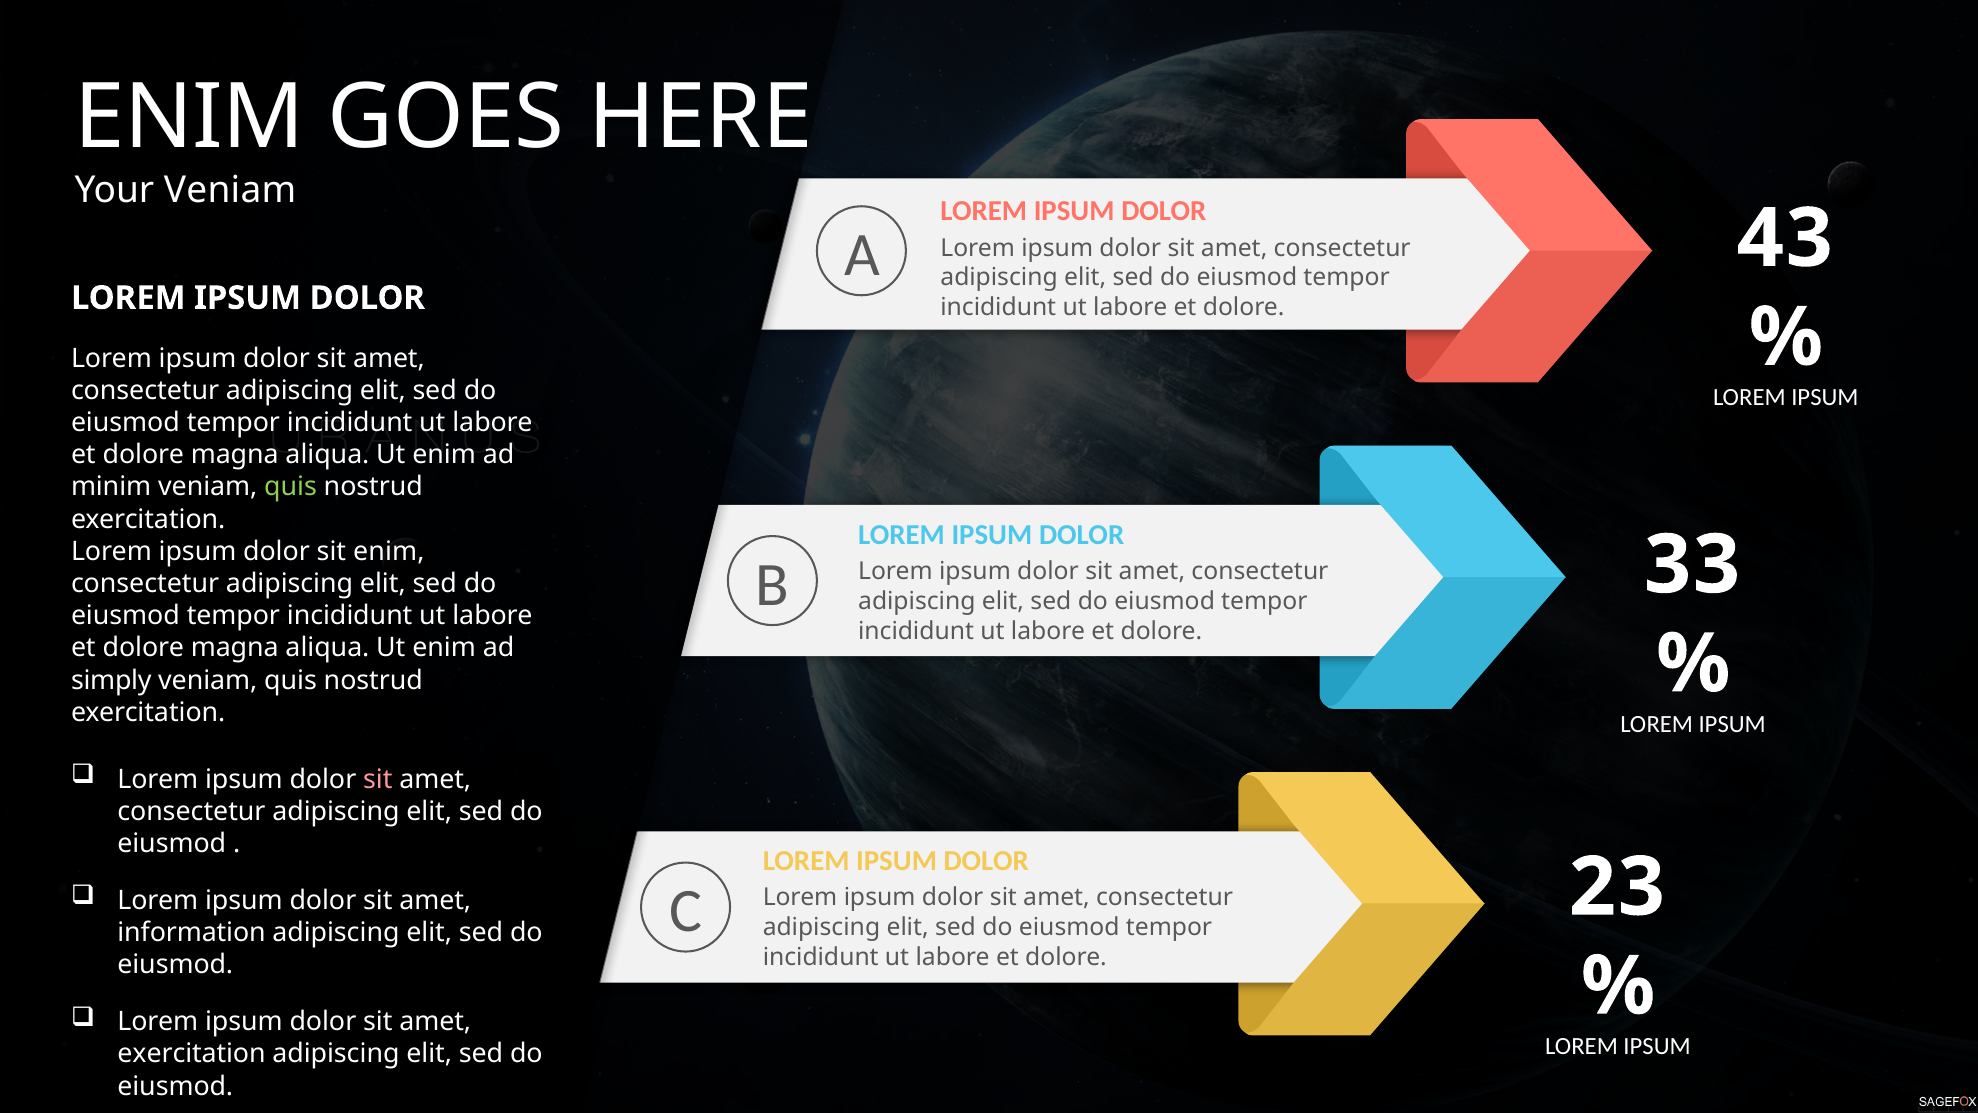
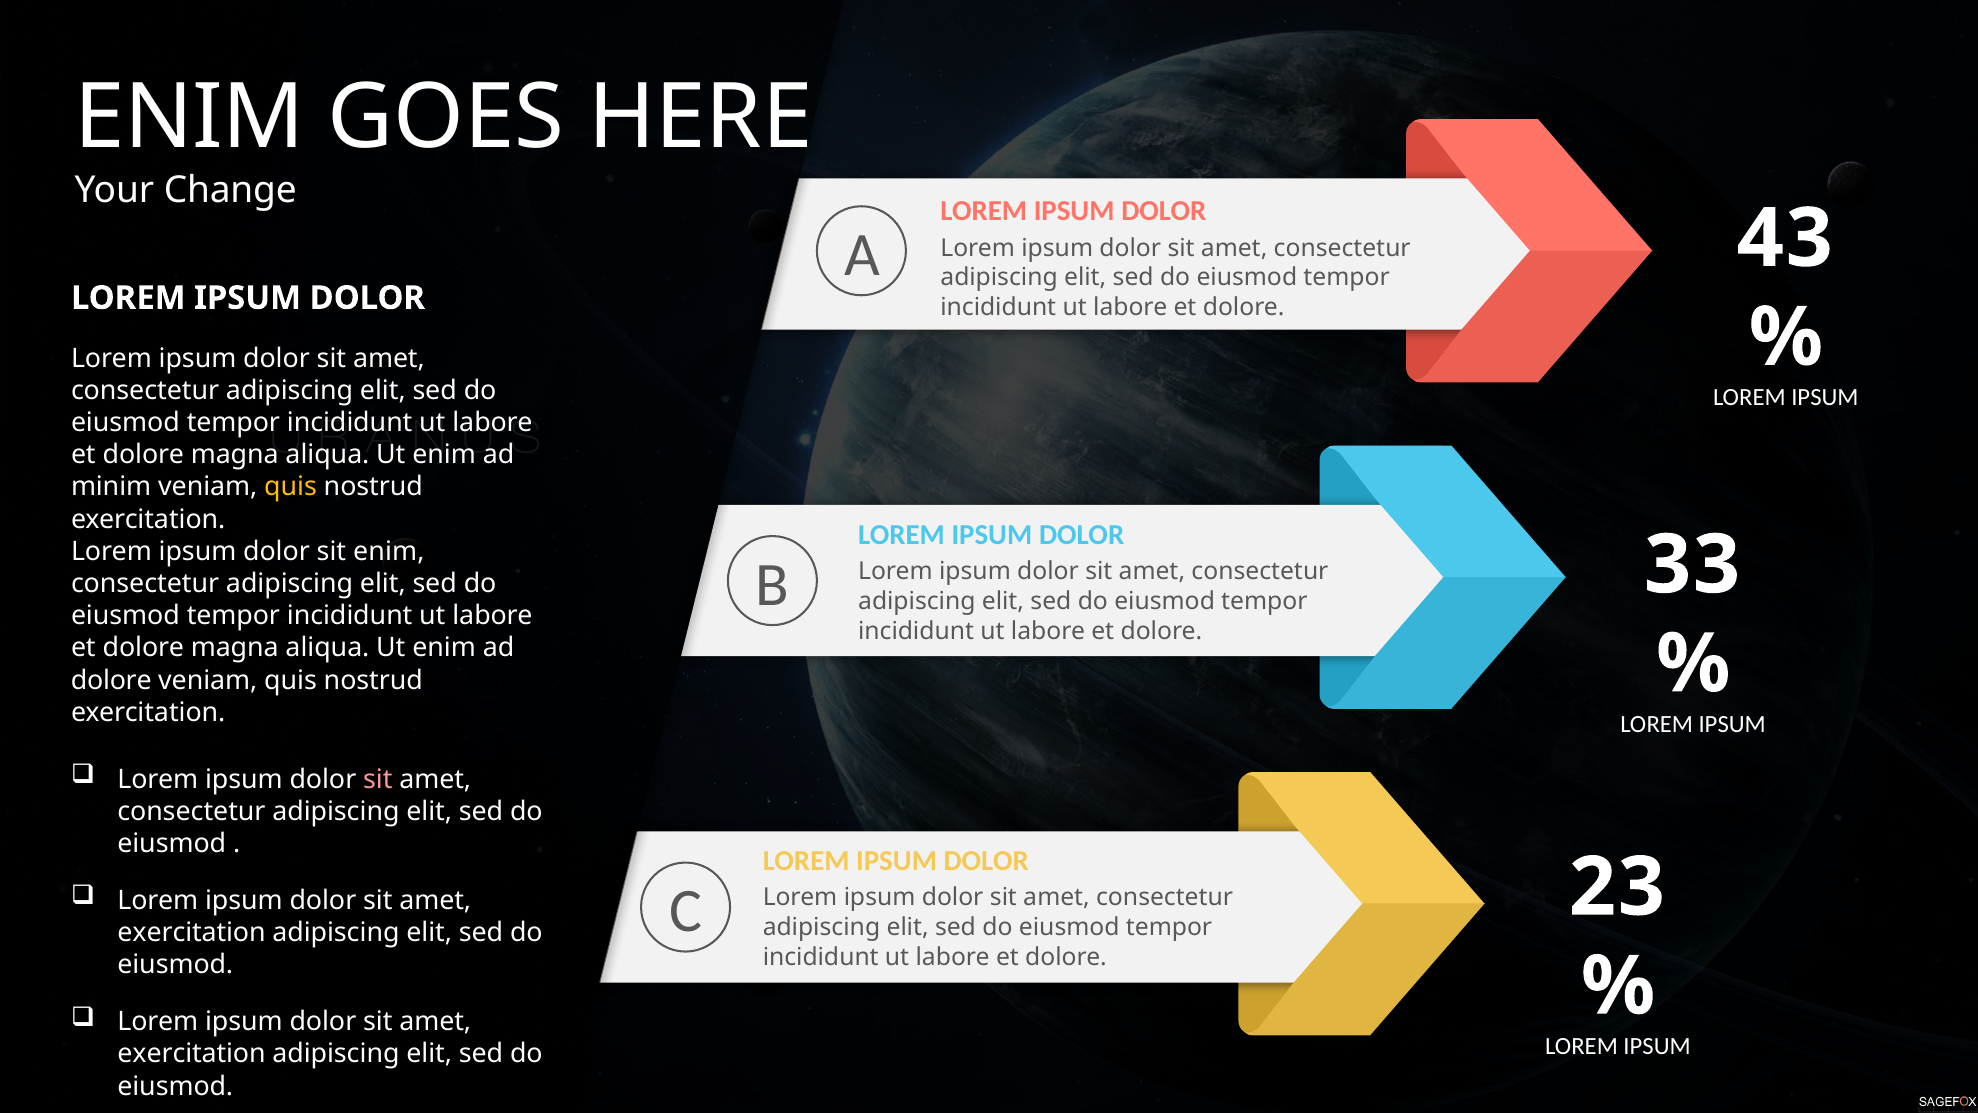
Your Veniam: Veniam -> Change (230, 190)
quis colour: light green -> yellow (291, 487)
simply: simply -> dolore (111, 680)
information: information -> exercitation (192, 932)
